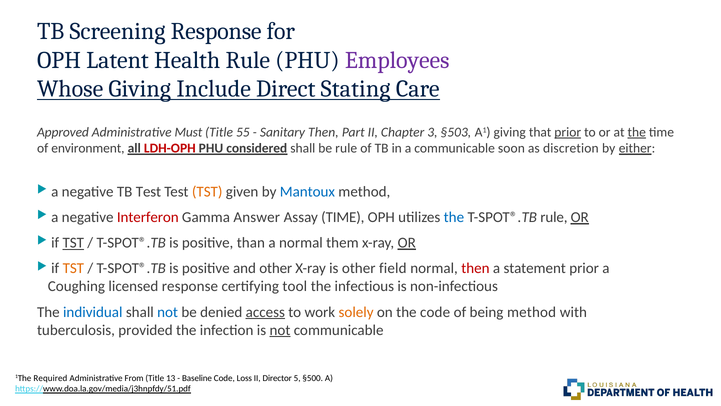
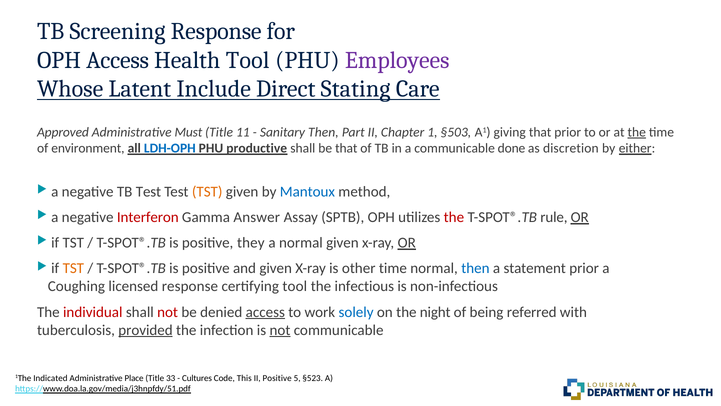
OPH Latent: Latent -> Access (118, 60)
Health Rule: Rule -> Tool (248, 60)
Whose Giving: Giving -> Latent (140, 89)
55: 55 -> 11 (243, 132)
3: 3 -> 1 (432, 132)
prior underline: present -> none (568, 132)
LDH-OPH colour: red -> blue (170, 148)
considered: considered -> productive (257, 148)
be rule: rule -> that (346, 148)
soon: soon -> done (512, 148)
Assay TIME: TIME -> SPTB (343, 217)
the colour: blue -> red (454, 217)
TST underline: present -> none (73, 243)
than: than -> they (251, 243)
normal them: them -> given (342, 243)
and other: other -> given (276, 268)
other field: field -> time (393, 268)
then colour: red -> blue (475, 268)
individual colour: blue -> red (93, 312)
not colour: blue -> red (168, 312)
solely colour: orange -> blue (356, 312)
the code: code -> night (435, 312)
being method: method -> referred (532, 312)
provided underline: none -> present (146, 330)
Required: Required -> Indicated (50, 378)
From: From -> Place (134, 378)
13: 13 -> 33 (171, 378)
Baseline: Baseline -> Cultures (197, 378)
Loss: Loss -> This (244, 378)
II Director: Director -> Positive (277, 378)
§500: §500 -> §523 (313, 378)
